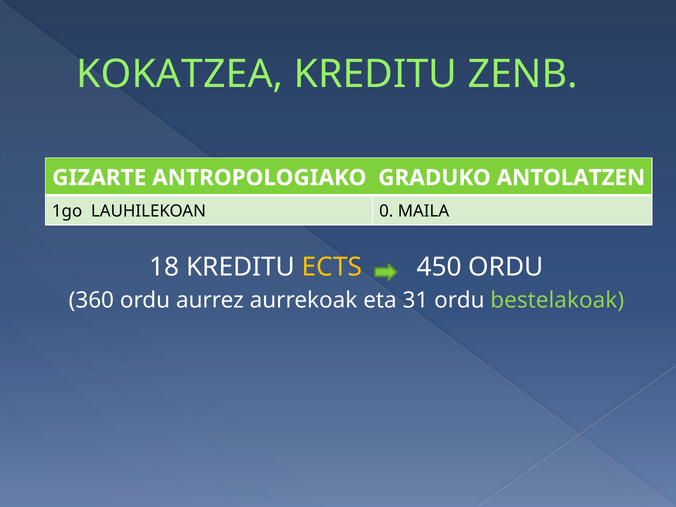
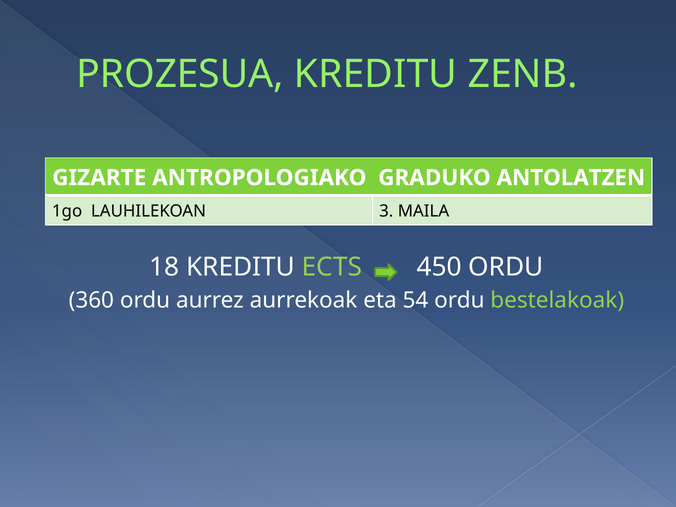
KOKATZEA: KOKATZEA -> PROZESUA (180, 74)
0: 0 -> 3 (386, 211)
ECTS colour: yellow -> light green (332, 267)
31: 31 -> 54 (415, 300)
